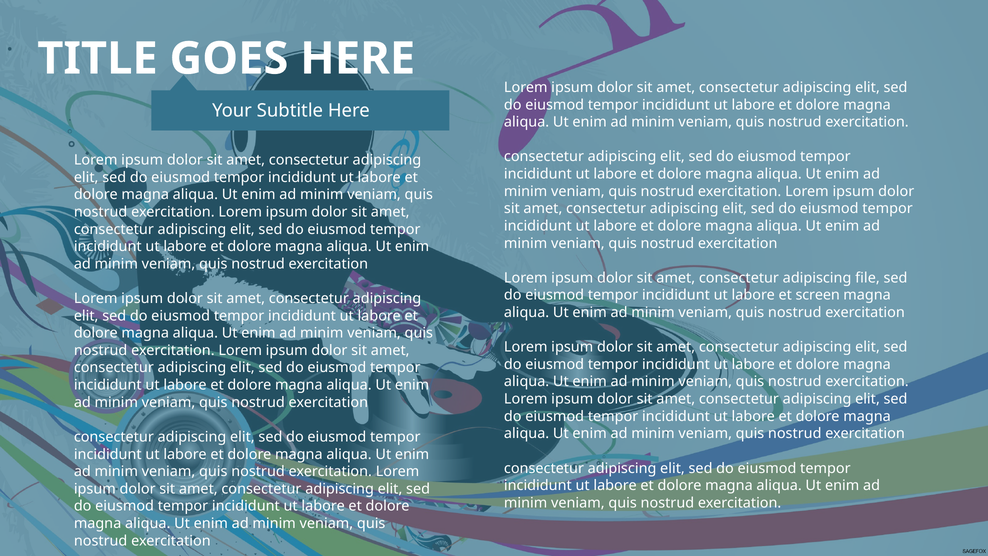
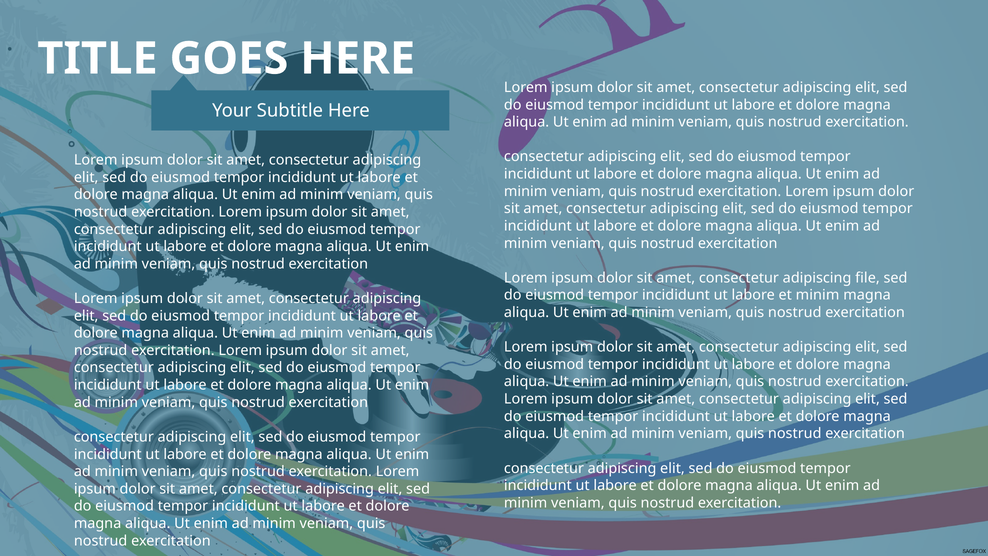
et screen: screen -> minim (818, 295)
